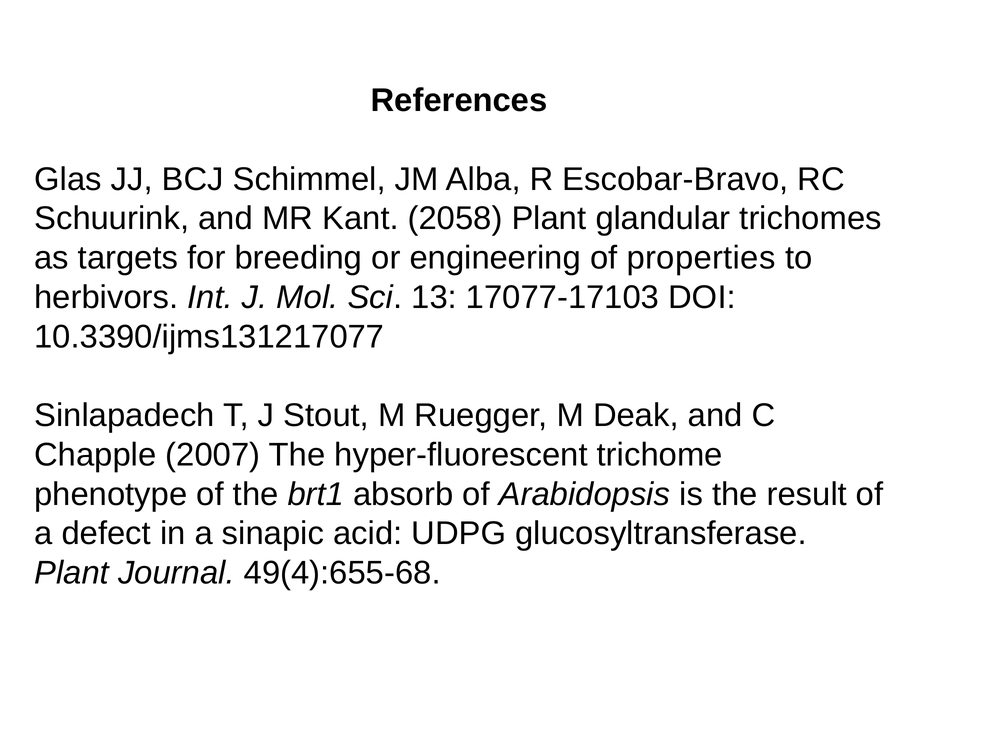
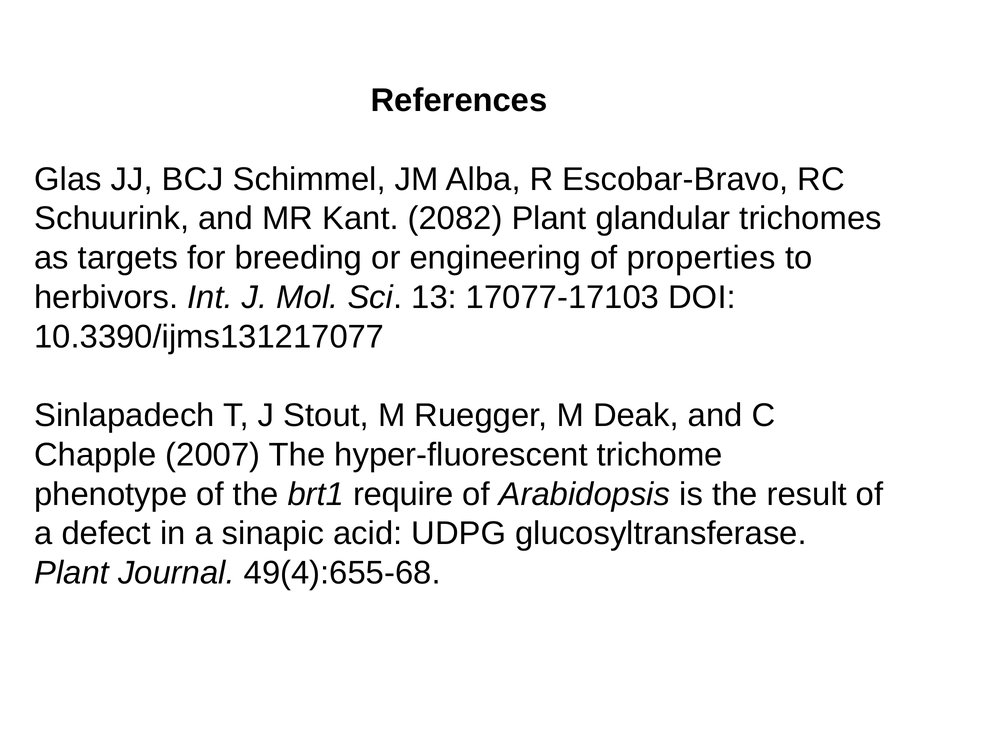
2058: 2058 -> 2082 (455, 219)
absorb: absorb -> require (403, 494)
